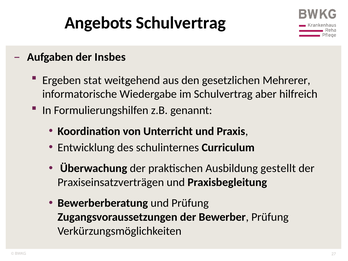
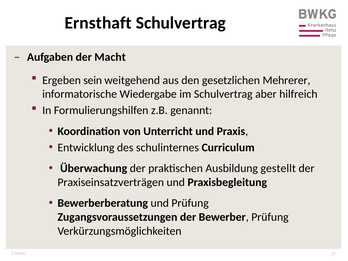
Angebots: Angebots -> Ernsthaft (98, 23)
Insbes: Insbes -> Macht (110, 57)
stat: stat -> sein (93, 80)
